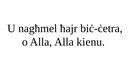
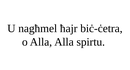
kienu: kienu -> spirtu (91, 42)
